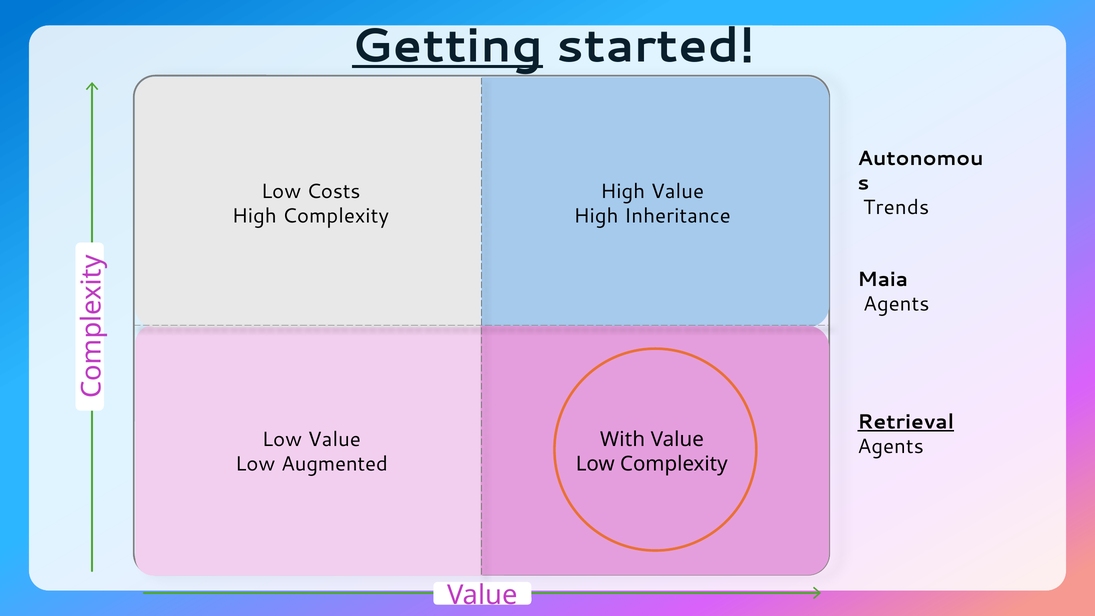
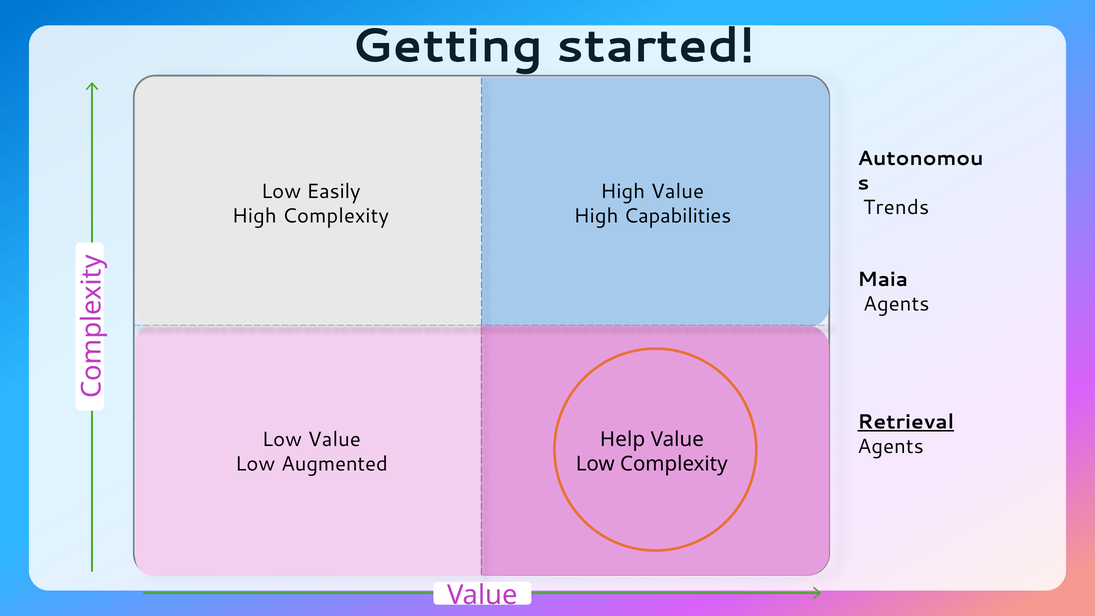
Getting underline: present -> none (447, 46)
Costs: Costs -> Easily (334, 191)
Inheritance: Inheritance -> Capabilities (678, 216)
With: With -> Help (623, 440)
